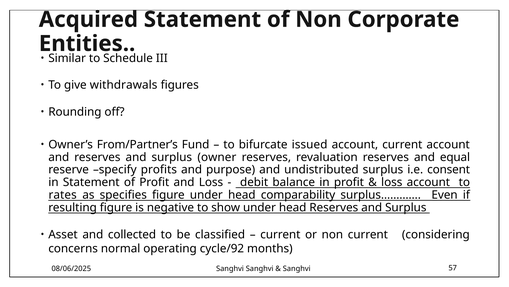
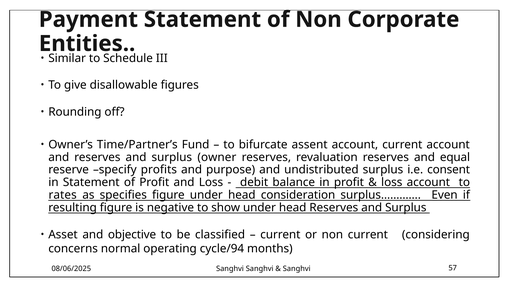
Acquired: Acquired -> Payment (88, 19)
withdrawals: withdrawals -> disallowable (124, 85)
From/Partner’s: From/Partner’s -> Time/Partner’s (137, 144)
issued: issued -> assent (310, 144)
comparability: comparability -> consideration (298, 195)
collected: collected -> objective (132, 234)
cycle/92: cycle/92 -> cycle/94 (222, 248)
